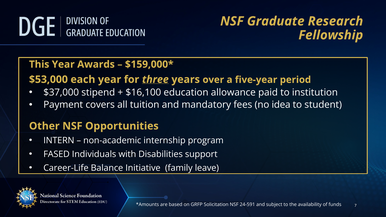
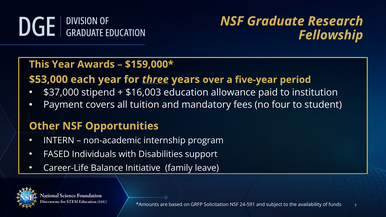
$16,100: $16,100 -> $16,003 (143, 92)
idea: idea -> four (281, 105)
